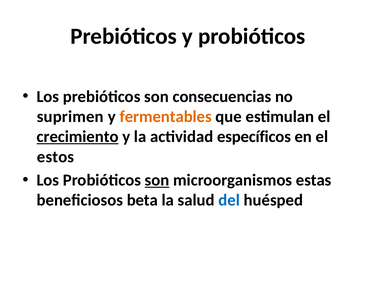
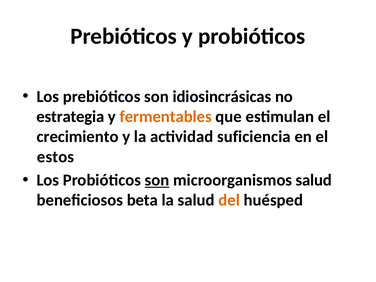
consecuencias: consecuencias -> idiosincrásicas (222, 97)
suprimen: suprimen -> estrategia (70, 117)
crecimiento underline: present -> none (78, 137)
específicos: específicos -> suficiencia (254, 137)
microorganismos estas: estas -> salud (314, 180)
del colour: blue -> orange (229, 200)
